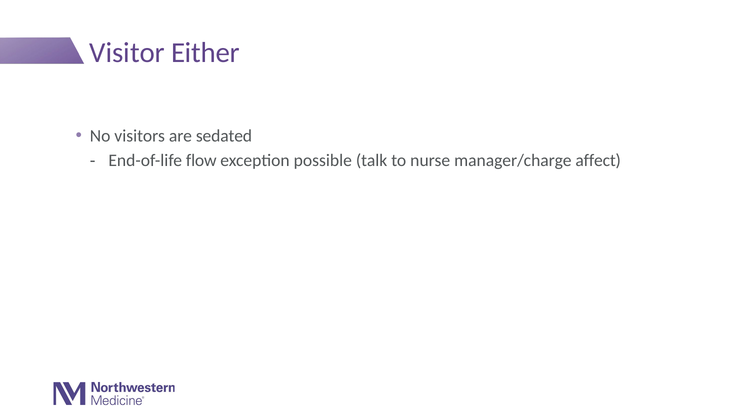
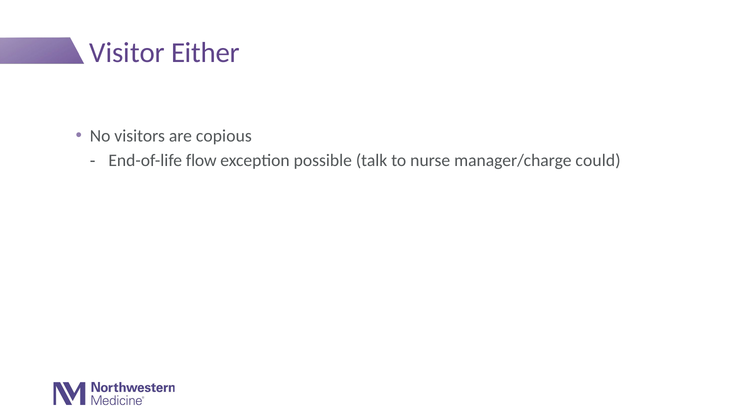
sedated: sedated -> copious (224, 136)
affect: affect -> could (598, 160)
